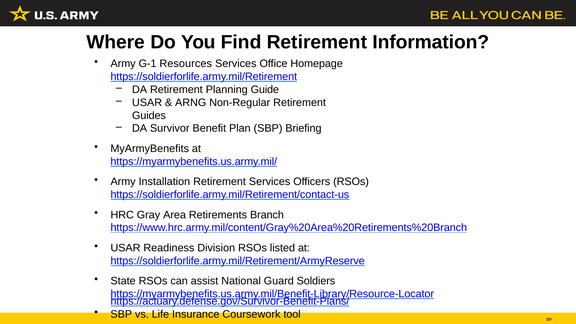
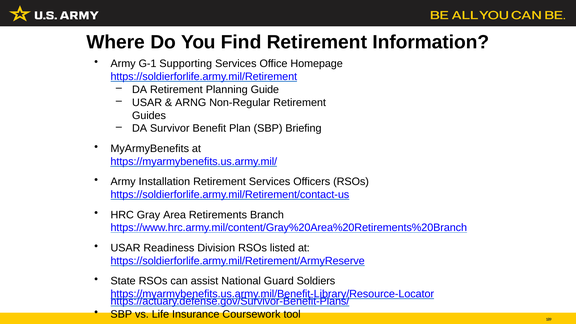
Resources: Resources -> Supporting (186, 64)
